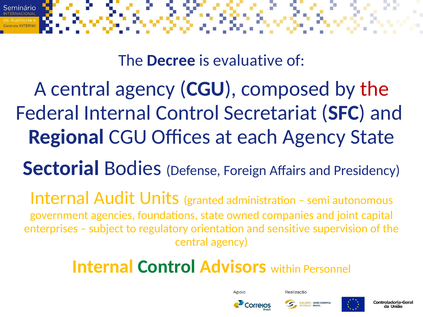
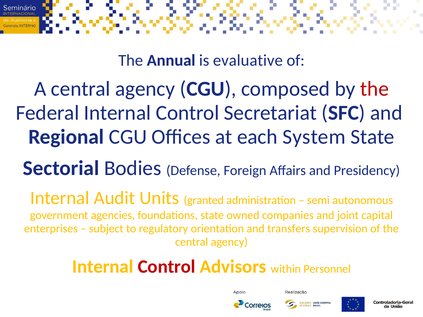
Decree: Decree -> Annual (171, 60)
each Agency: Agency -> System (314, 137)
sensitive: sensitive -> transfers (289, 229)
Control colour: green -> red (167, 267)
